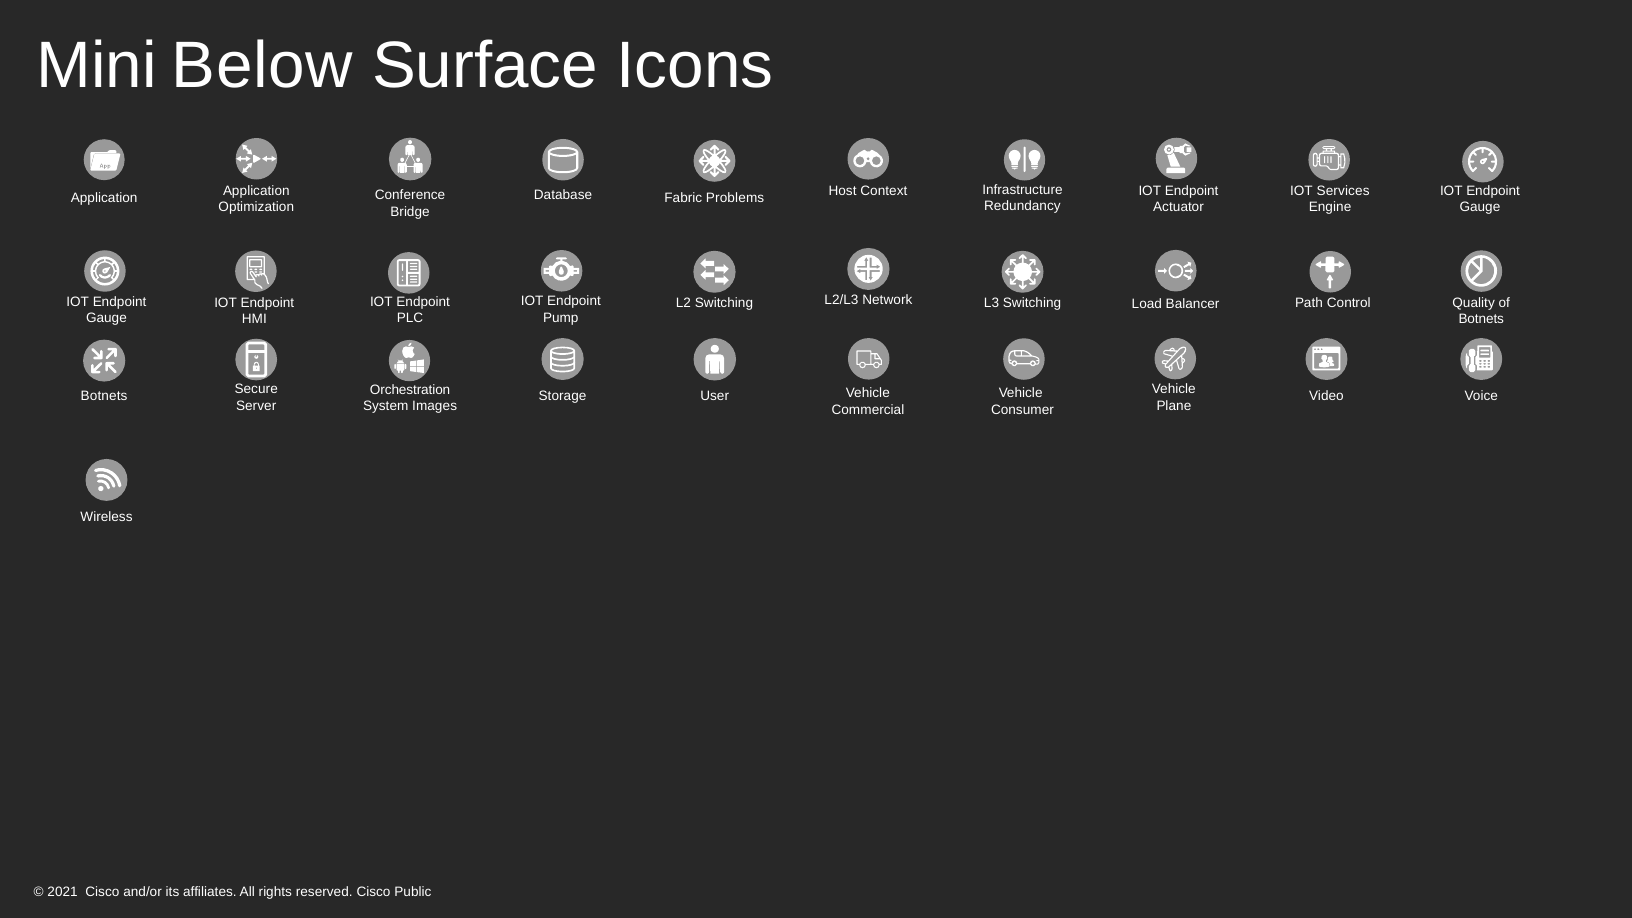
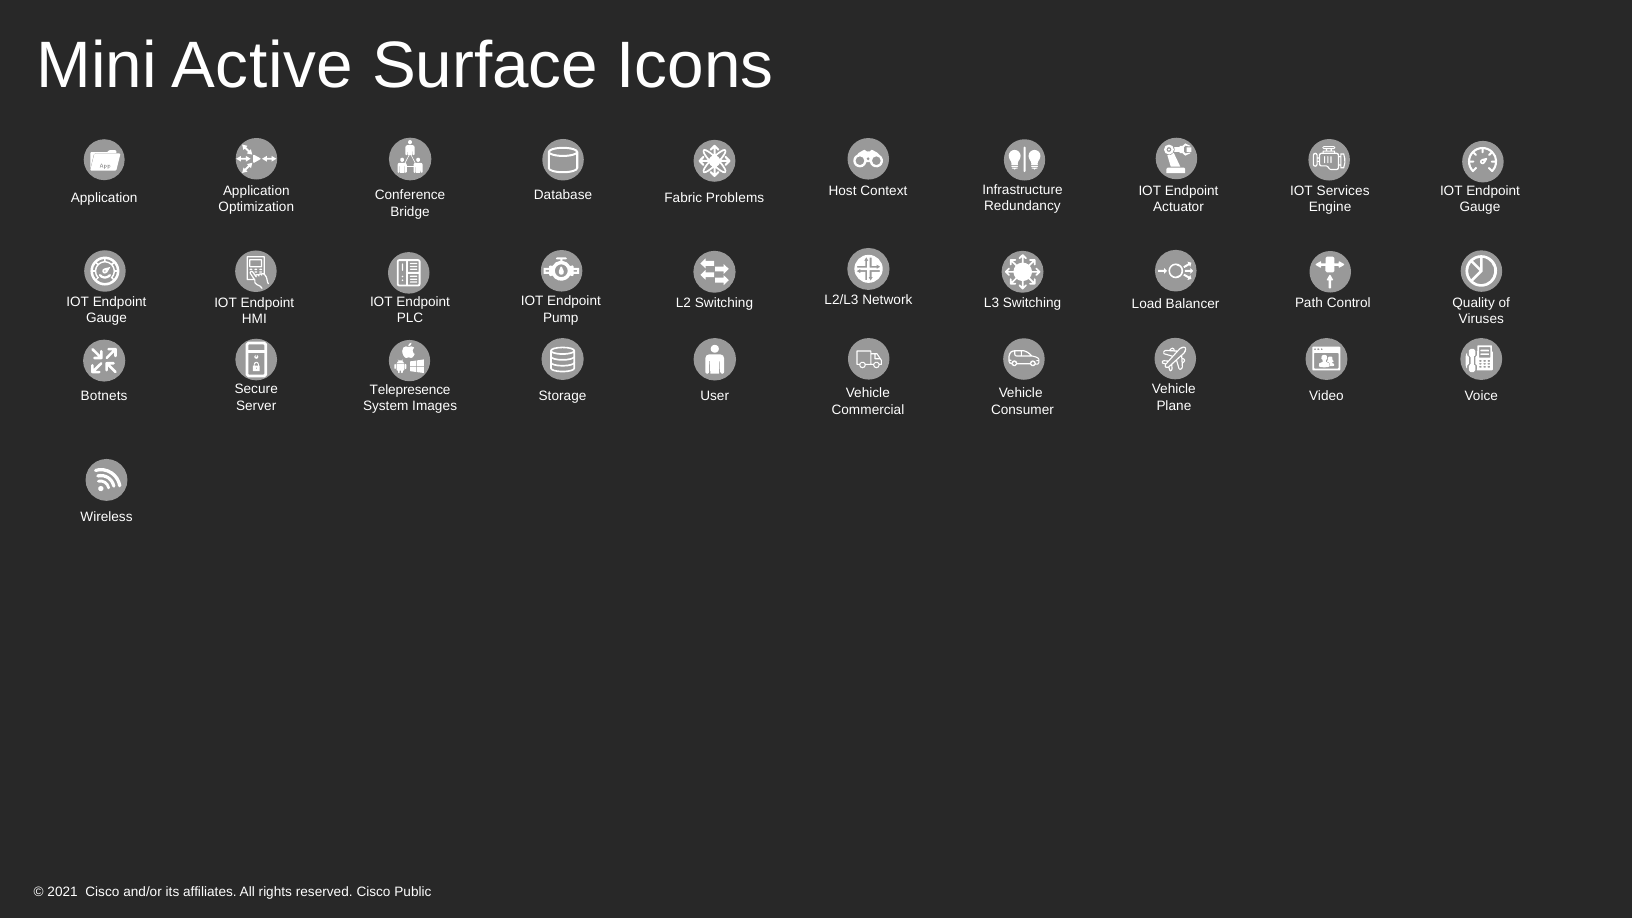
Below: Below -> Active (262, 66)
Botnets: Botnets -> Viruses (1481, 319)
Orchestration: Orchestration -> Telepresence (410, 390)
